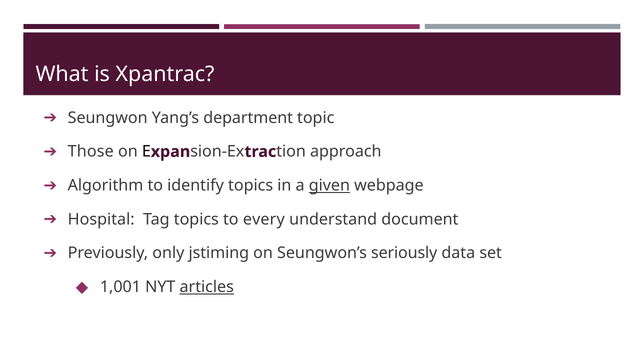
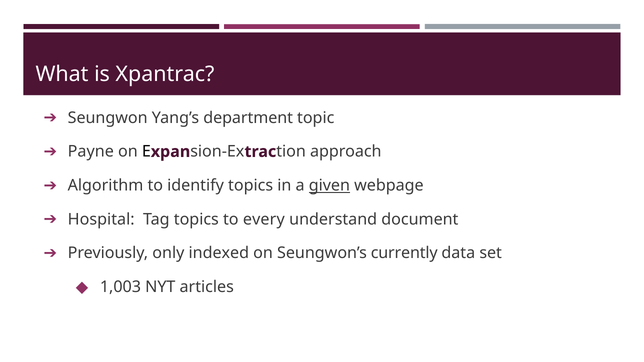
Those: Those -> Payne (91, 152)
jstiming: jstiming -> indexed (219, 253)
seriously: seriously -> currently (404, 253)
1,001: 1,001 -> 1,003 (120, 287)
articles underline: present -> none (207, 287)
